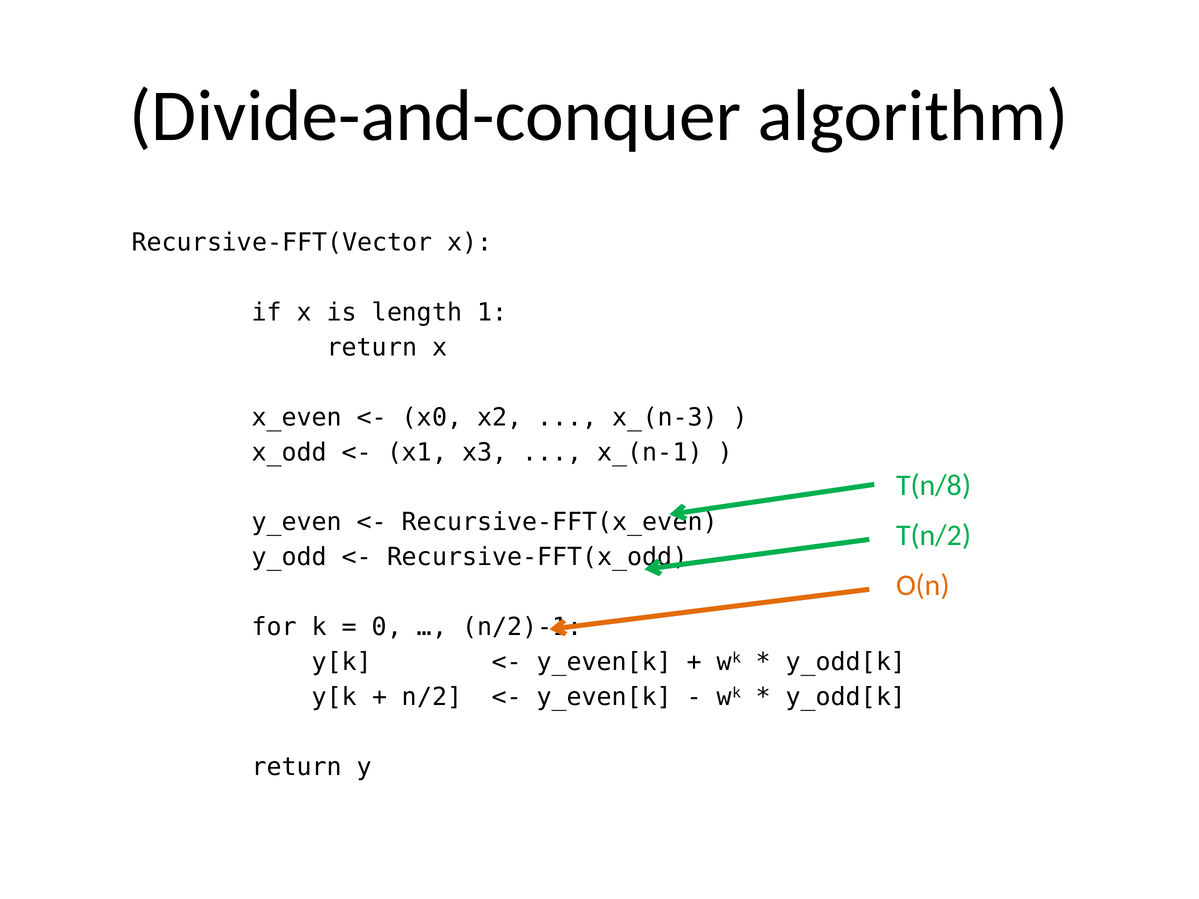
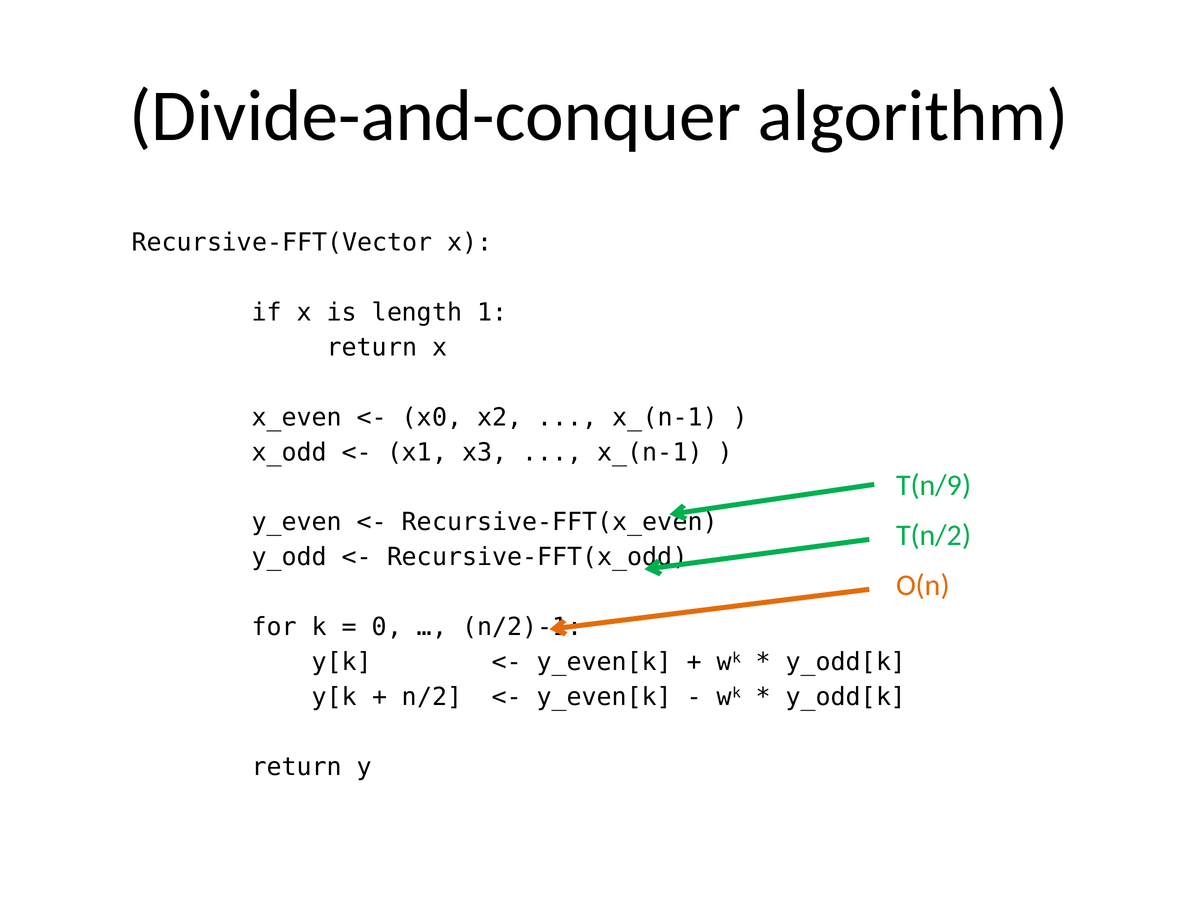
x_(n-3: x_(n-3 -> x_(n-1 (665, 417)
T(n/8: T(n/8 -> T(n/9 (934, 486)
